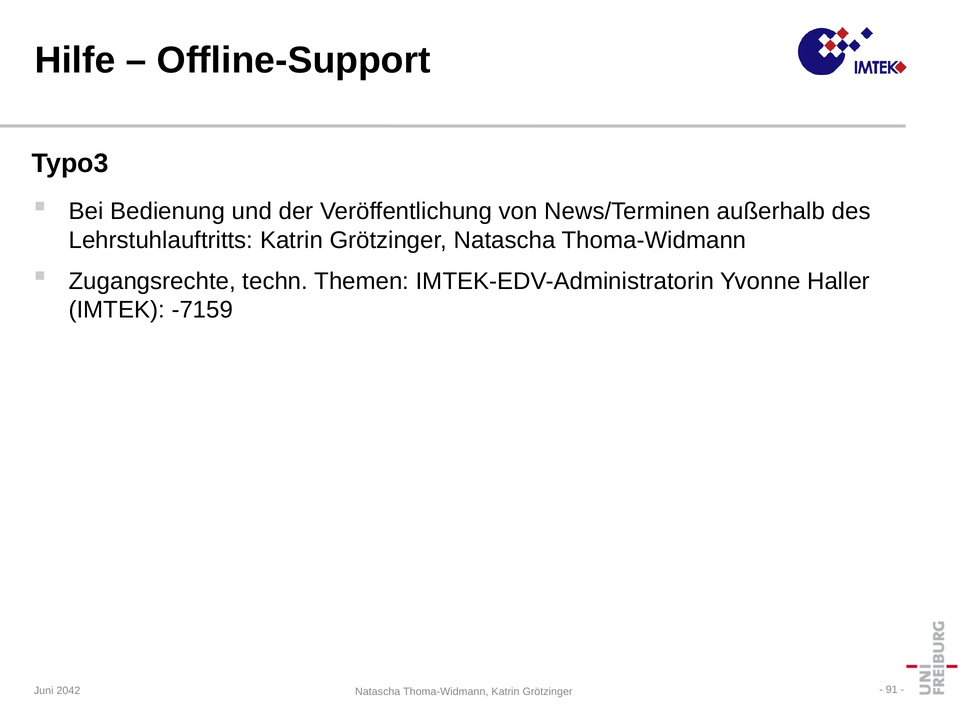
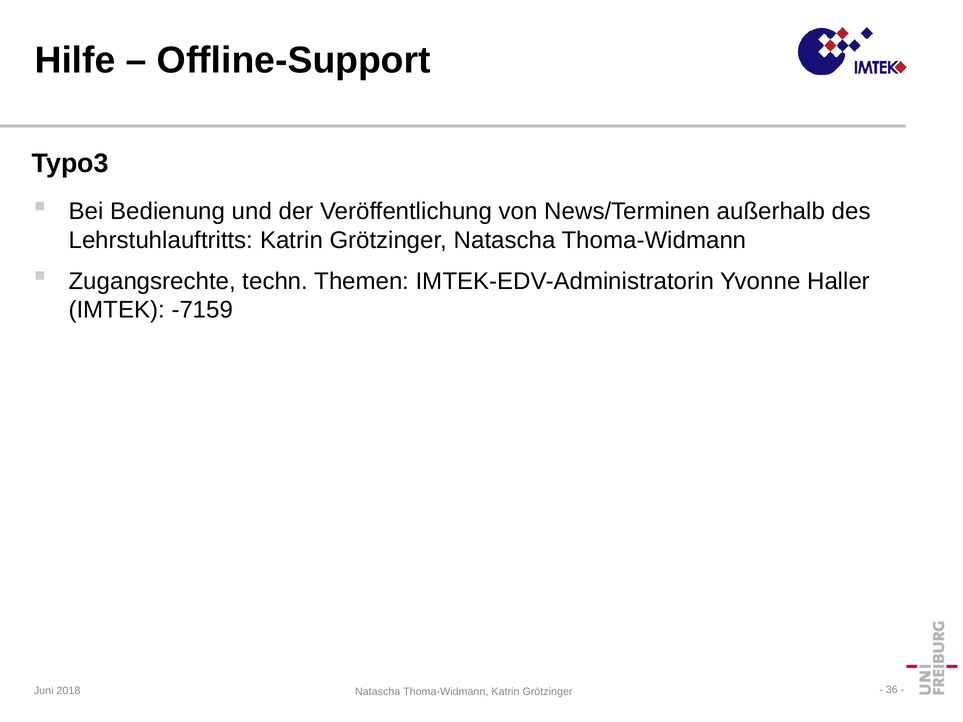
2042: 2042 -> 2018 (68, 691)
91: 91 -> 36 (892, 690)
